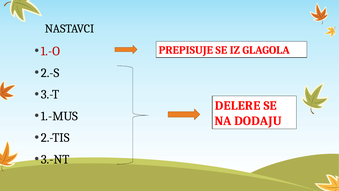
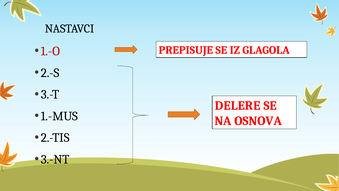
DODAJU: DODAJU -> OSNOVA (258, 121)
